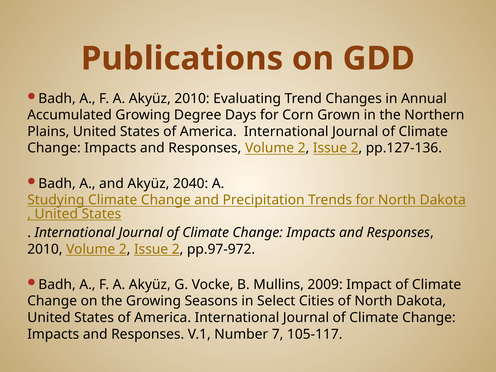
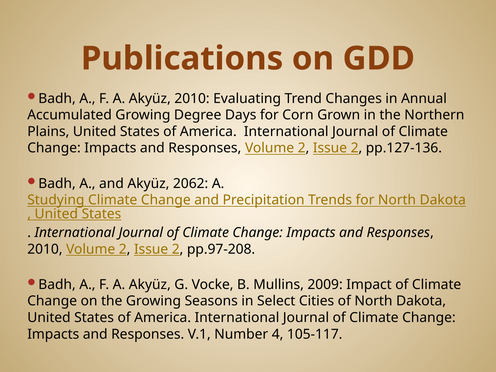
2040: 2040 -> 2062 (191, 183)
pp.97-972: pp.97-972 -> pp.97-208 (221, 249)
7: 7 -> 4 (278, 334)
